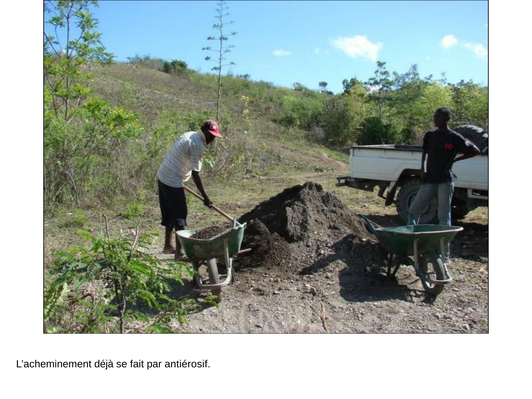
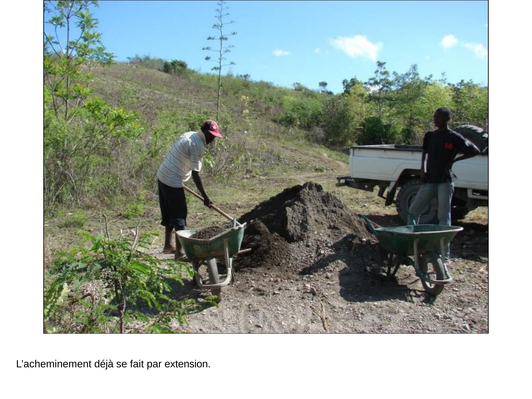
antiérosif: antiérosif -> extension (188, 364)
